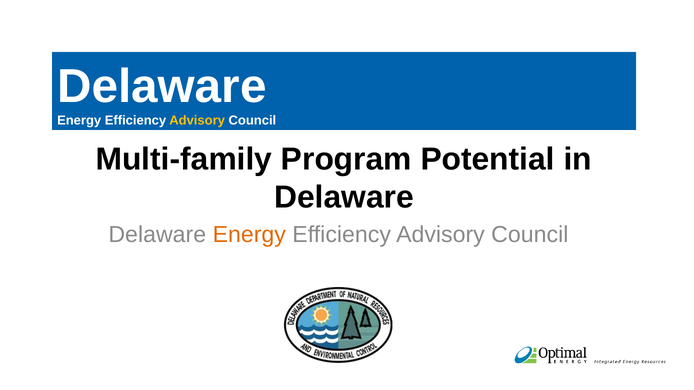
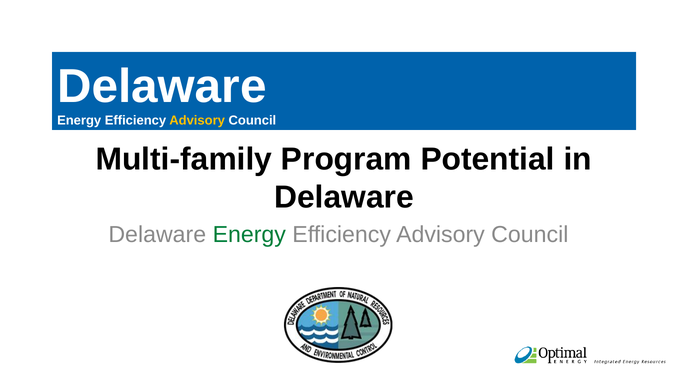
Energy colour: orange -> green (249, 235)
